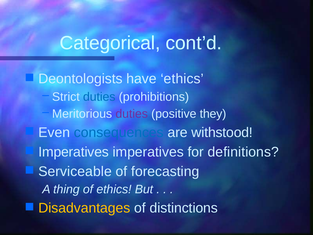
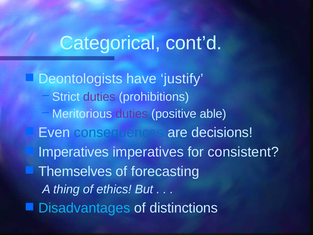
have ethics: ethics -> justify (182, 79)
duties colour: blue -> purple (99, 97)
they: they -> able (213, 114)
withstood: withstood -> decisions (222, 132)
definitions: definitions -> consistent (243, 152)
Serviceable: Serviceable -> Themselves (75, 171)
Disadvantages colour: yellow -> light blue (84, 208)
